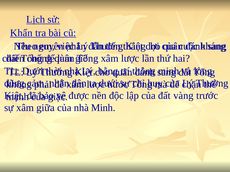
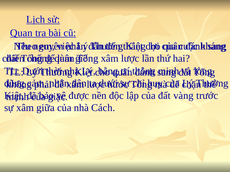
Khẩn: Khẩn -> Quan (21, 33)
nhà Minh: Minh -> Cách (103, 108)
